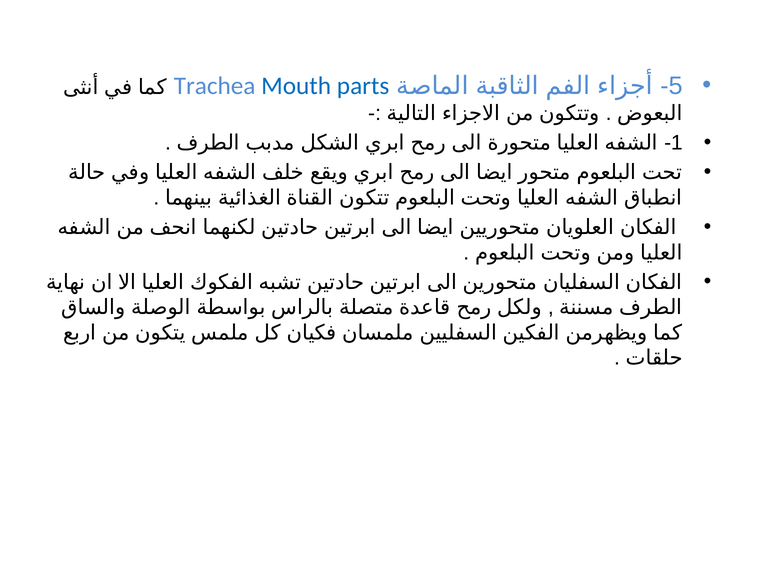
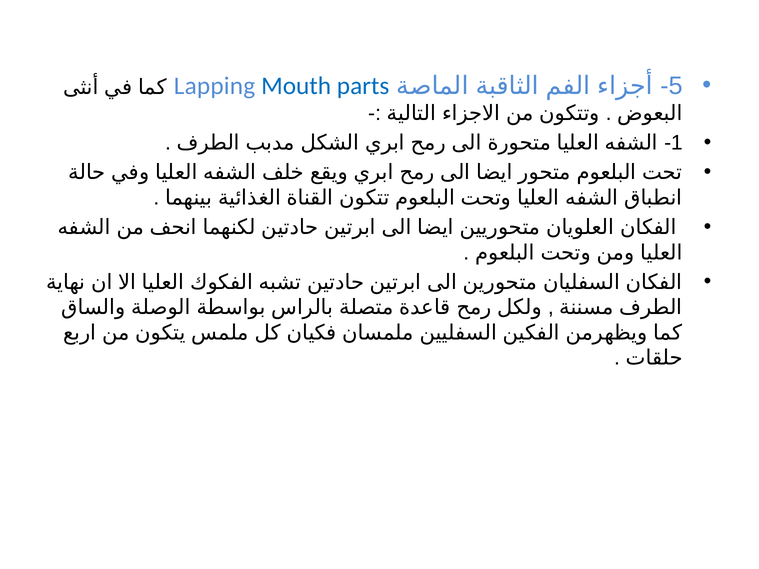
Trachea: Trachea -> Lapping (215, 86)
